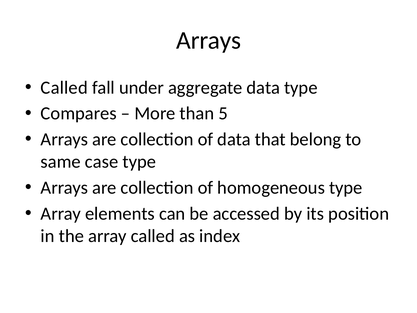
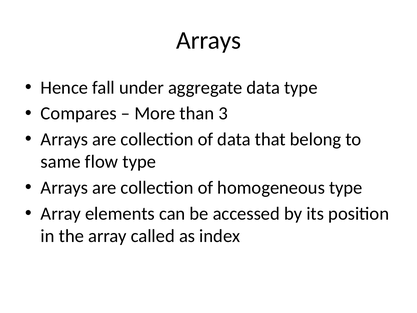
Called: Called -> Hence (64, 87)
5: 5 -> 3 (223, 113)
case: case -> flow (102, 162)
